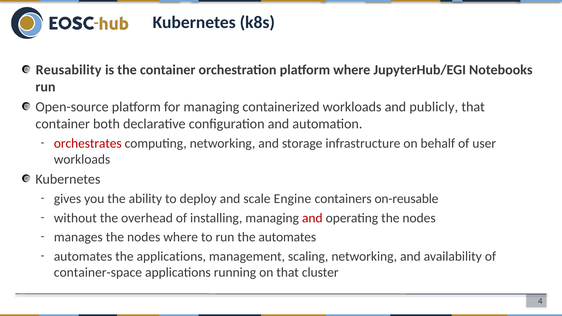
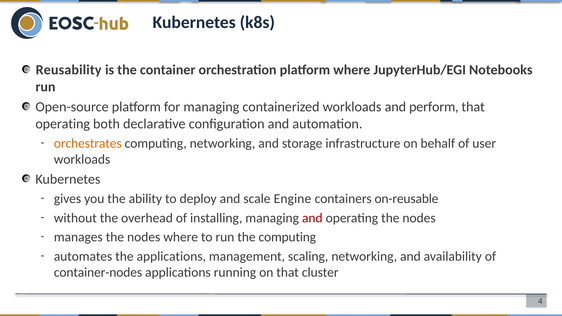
publicly: publicly -> perform (434, 107)
container: container -> operating (63, 124)
orchestrates colour: red -> orange (88, 143)
the automates: automates -> computing (287, 237)
container-space: container-space -> container-nodes (98, 273)
